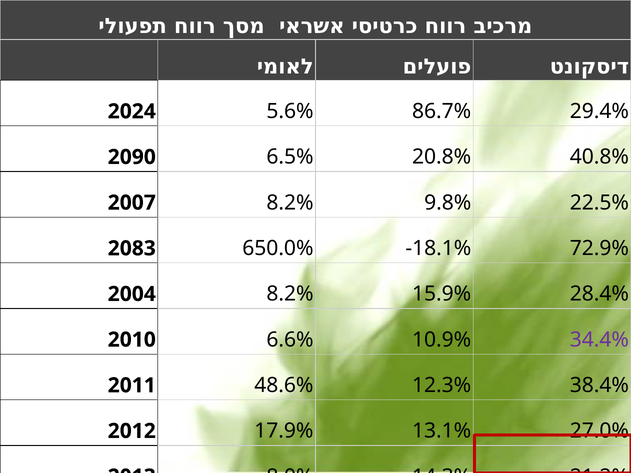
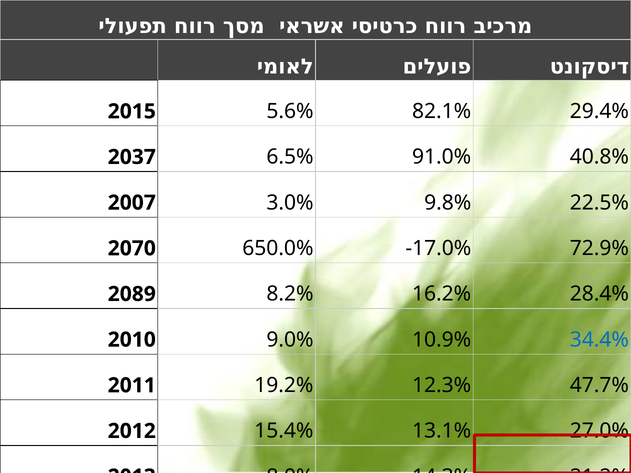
2024: 2024 -> 2015 (132, 111)
86.7%: 86.7% -> 82.1% (442, 111)
2090: 2090 -> 2037 (132, 157)
20.8%: 20.8% -> 91.0% (442, 157)
2007 8.2%: 8.2% -> 3.0% (290, 203)
2083: 2083 -> 2070 (132, 249)
-18.1%: -18.1% -> -17.0% (438, 249)
2004: 2004 -> 2089 (132, 294)
15.9%: 15.9% -> 16.2% (442, 294)
6.6%: 6.6% -> 9.0% (290, 340)
34.4% colour: purple -> blue (599, 340)
48.6%: 48.6% -> 19.2% (284, 386)
38.4%: 38.4% -> 47.7% (599, 386)
17.9%: 17.9% -> 15.4% (284, 431)
